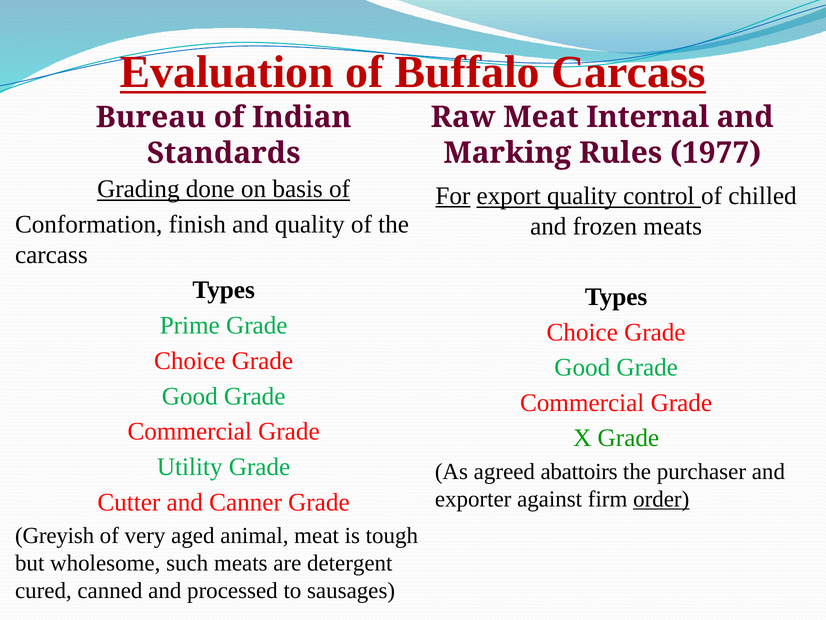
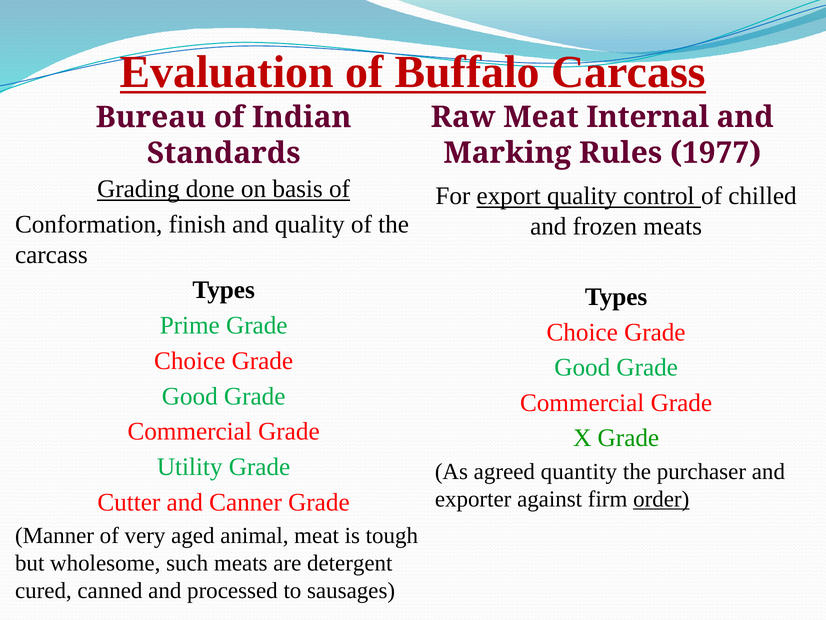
For underline: present -> none (453, 196)
abattoirs: abattoirs -> quantity (579, 471)
Greyish: Greyish -> Manner (55, 535)
